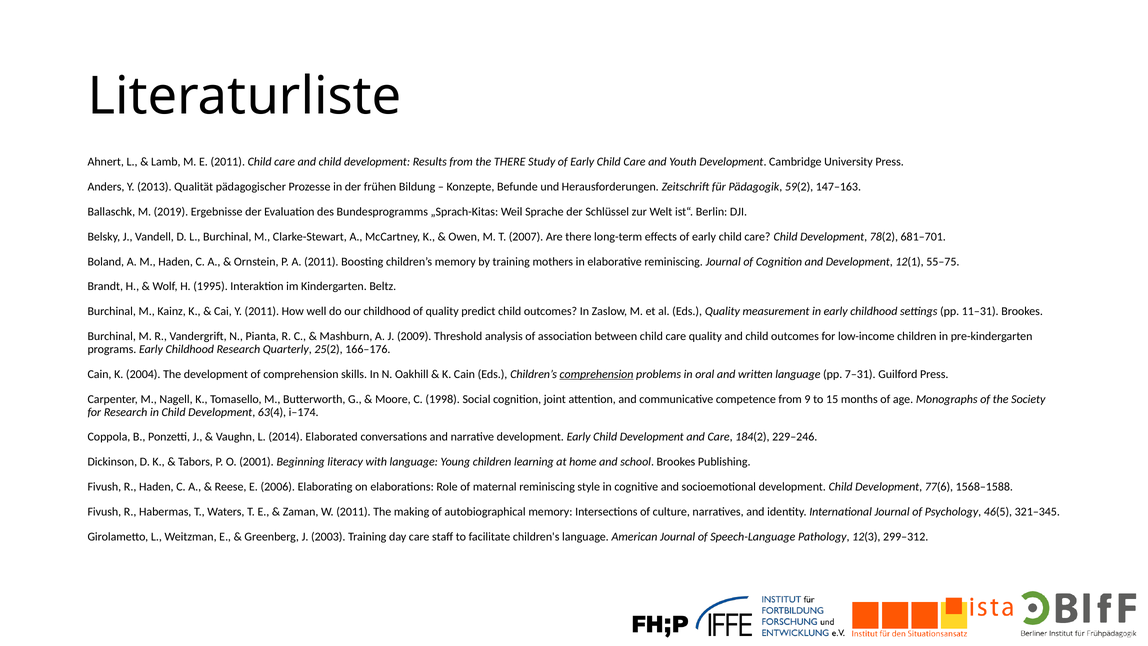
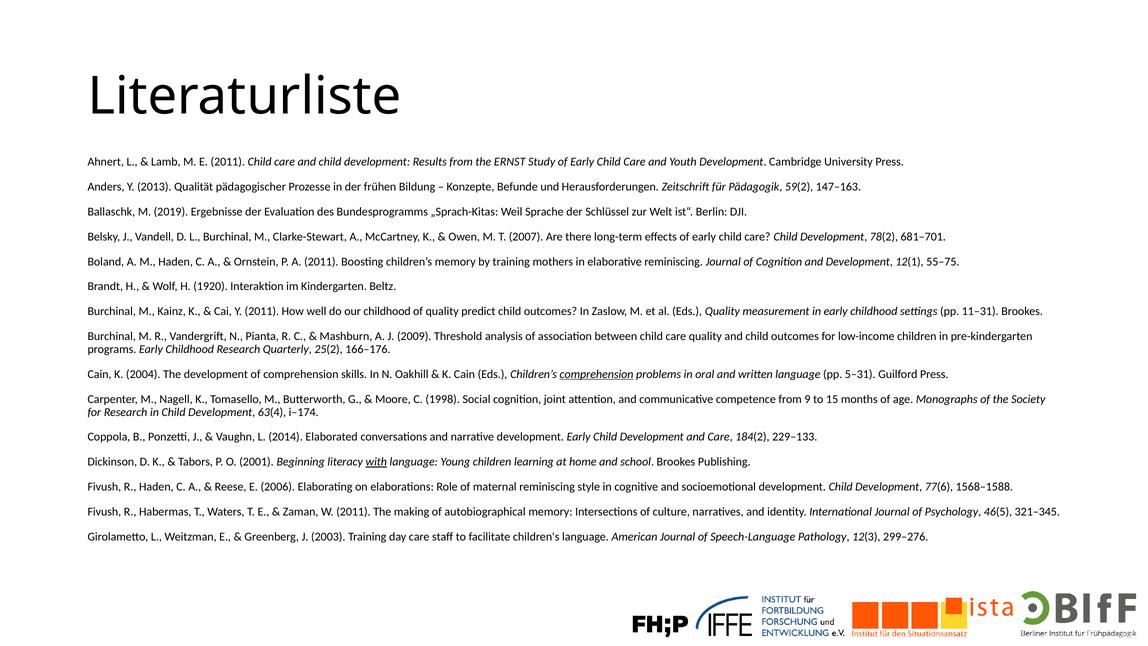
the THERE: THERE -> ERNST (510, 162)
1995: 1995 -> 1920 (211, 286)
7–31: 7–31 -> 5–31 (860, 374)
229–246: 229–246 -> 229–133 (795, 437)
with underline: none -> present (376, 462)
299–312: 299–312 -> 299–276 (906, 537)
